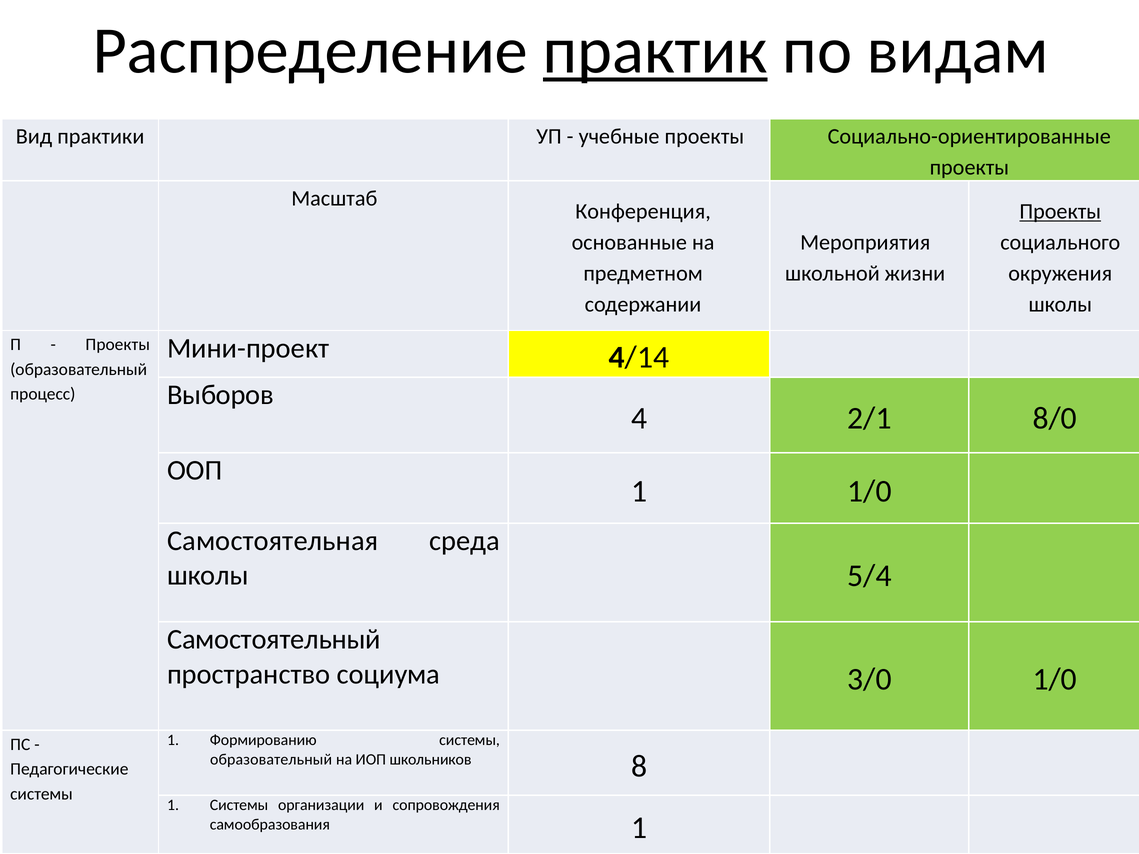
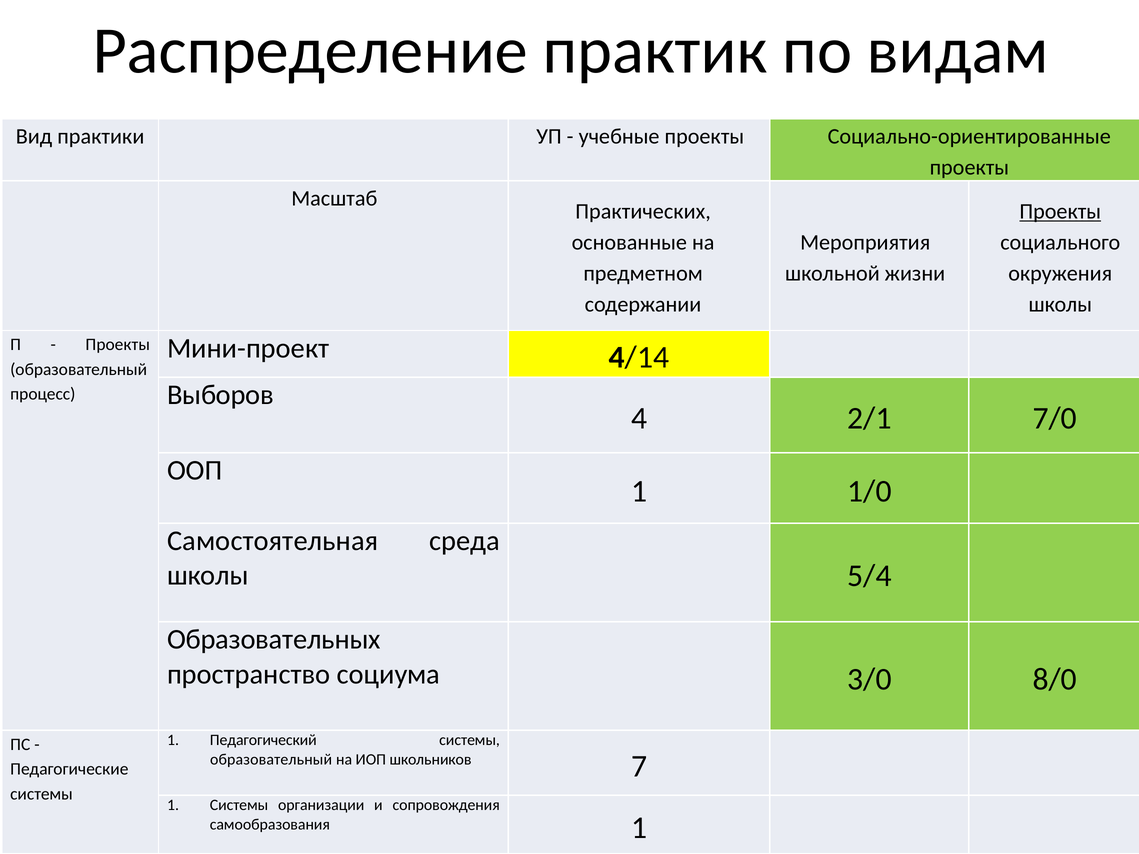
практик underline: present -> none (655, 51)
Конференция: Конференция -> Практических (643, 211)
8/0: 8/0 -> 7/0 (1055, 418)
Самостоятельный: Самостоятельный -> Образовательных (274, 640)
3/0 1/0: 1/0 -> 8/0 (1055, 680)
Формированию: Формированию -> Педагогический (263, 740)
8: 8 -> 7 (639, 766)
